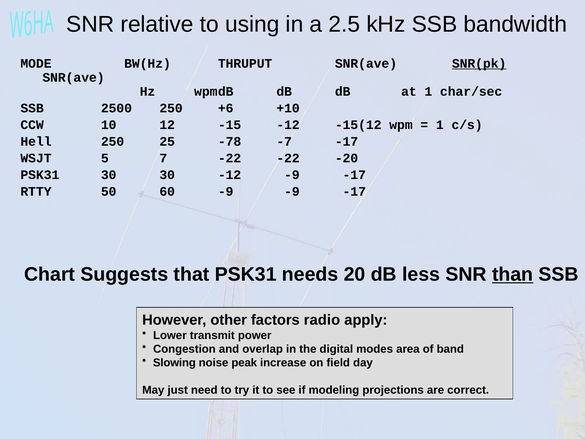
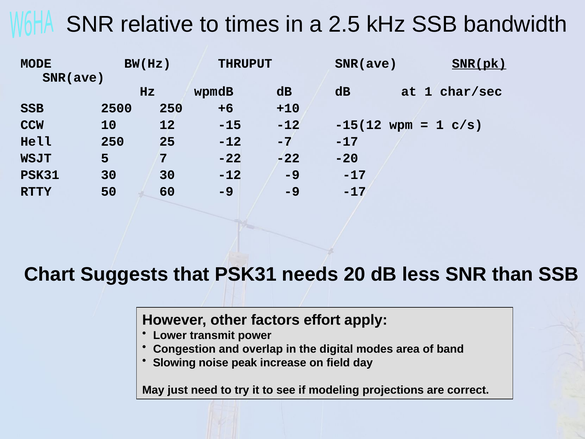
using: using -> times (252, 24)
25 -78: -78 -> -12 (230, 141)
than underline: present -> none (513, 274)
radio: radio -> effort (322, 320)
